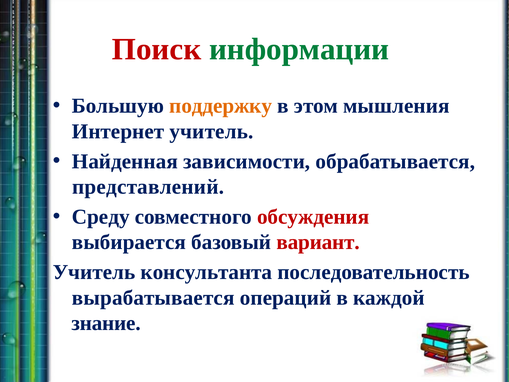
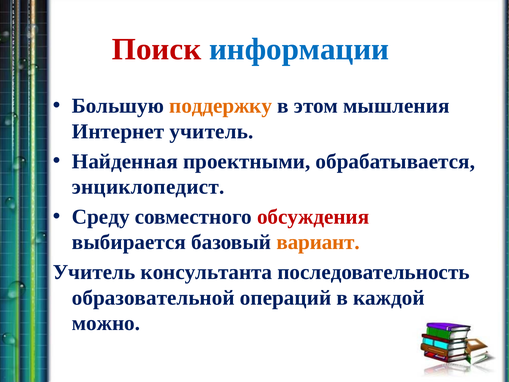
информации colour: green -> blue (299, 49)
зависимости: зависимости -> проектными (247, 161)
представлений: представлений -> энциклопедист (148, 187)
вариант colour: red -> orange (318, 242)
вырабатывается: вырабатывается -> образовательной (153, 298)
знание: знание -> можно (106, 323)
